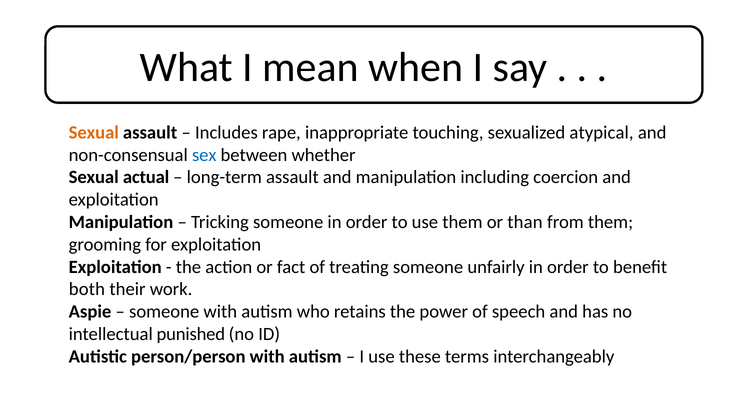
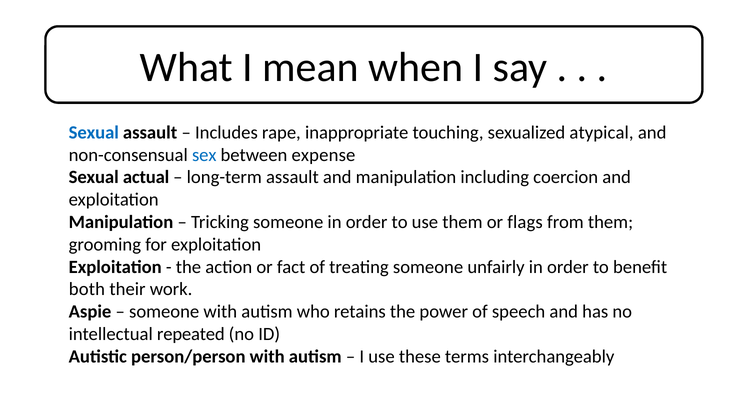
Sexual colour: orange -> blue (94, 132)
whether: whether -> expense (323, 155)
than: than -> flags (525, 222)
punished: punished -> repeated (191, 334)
